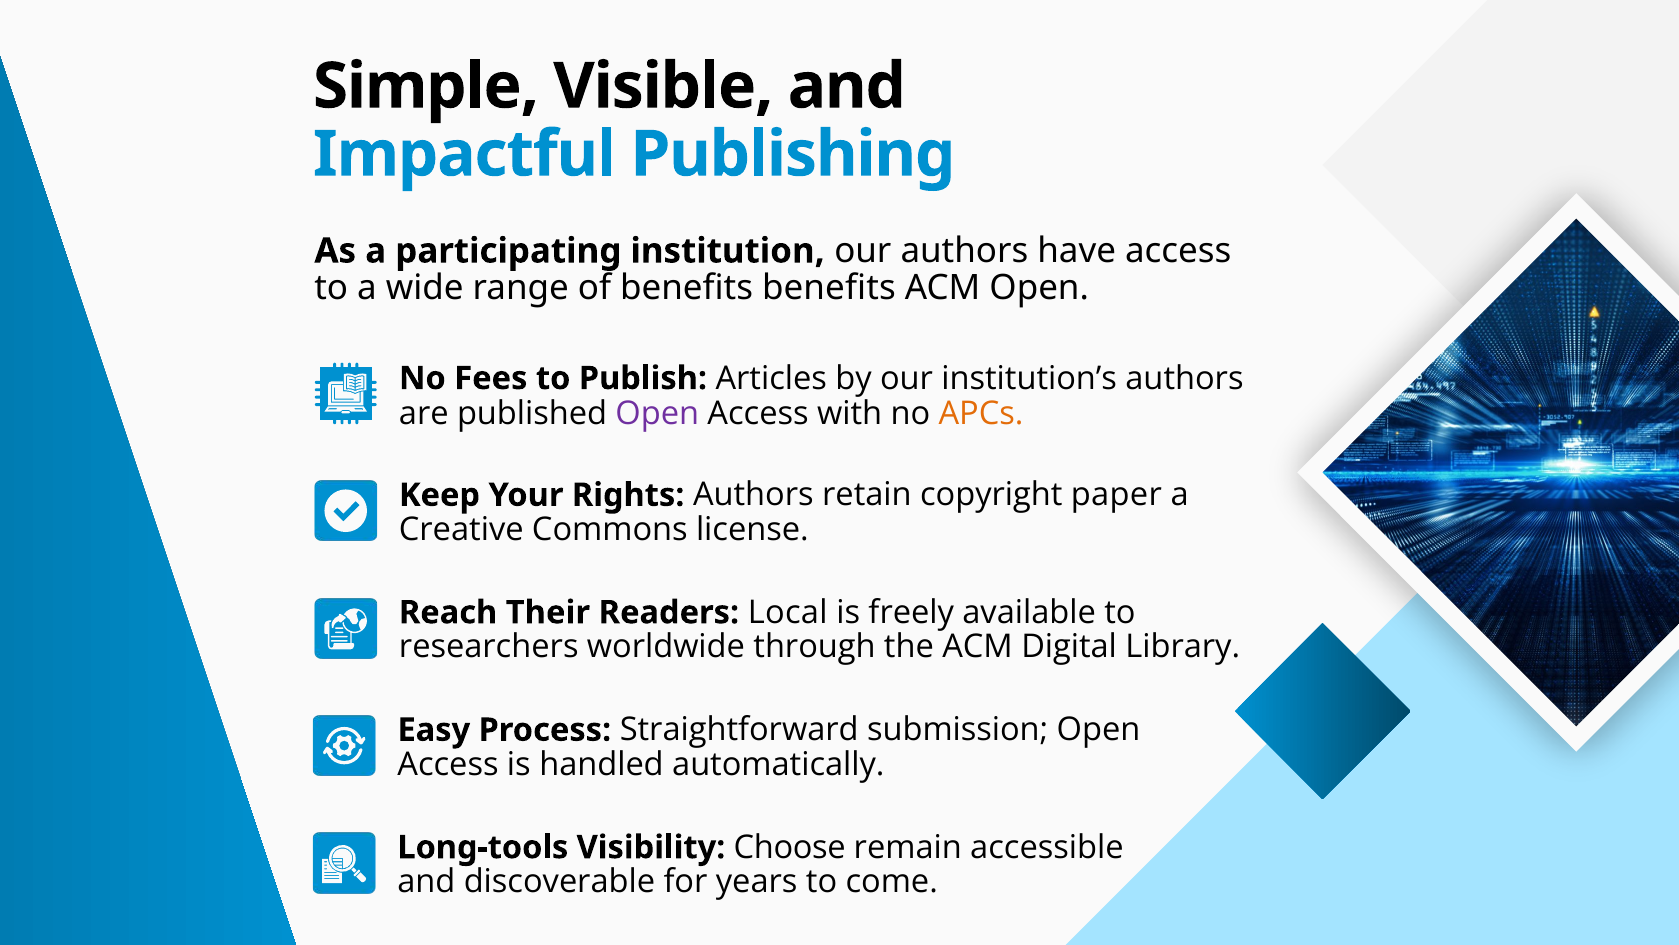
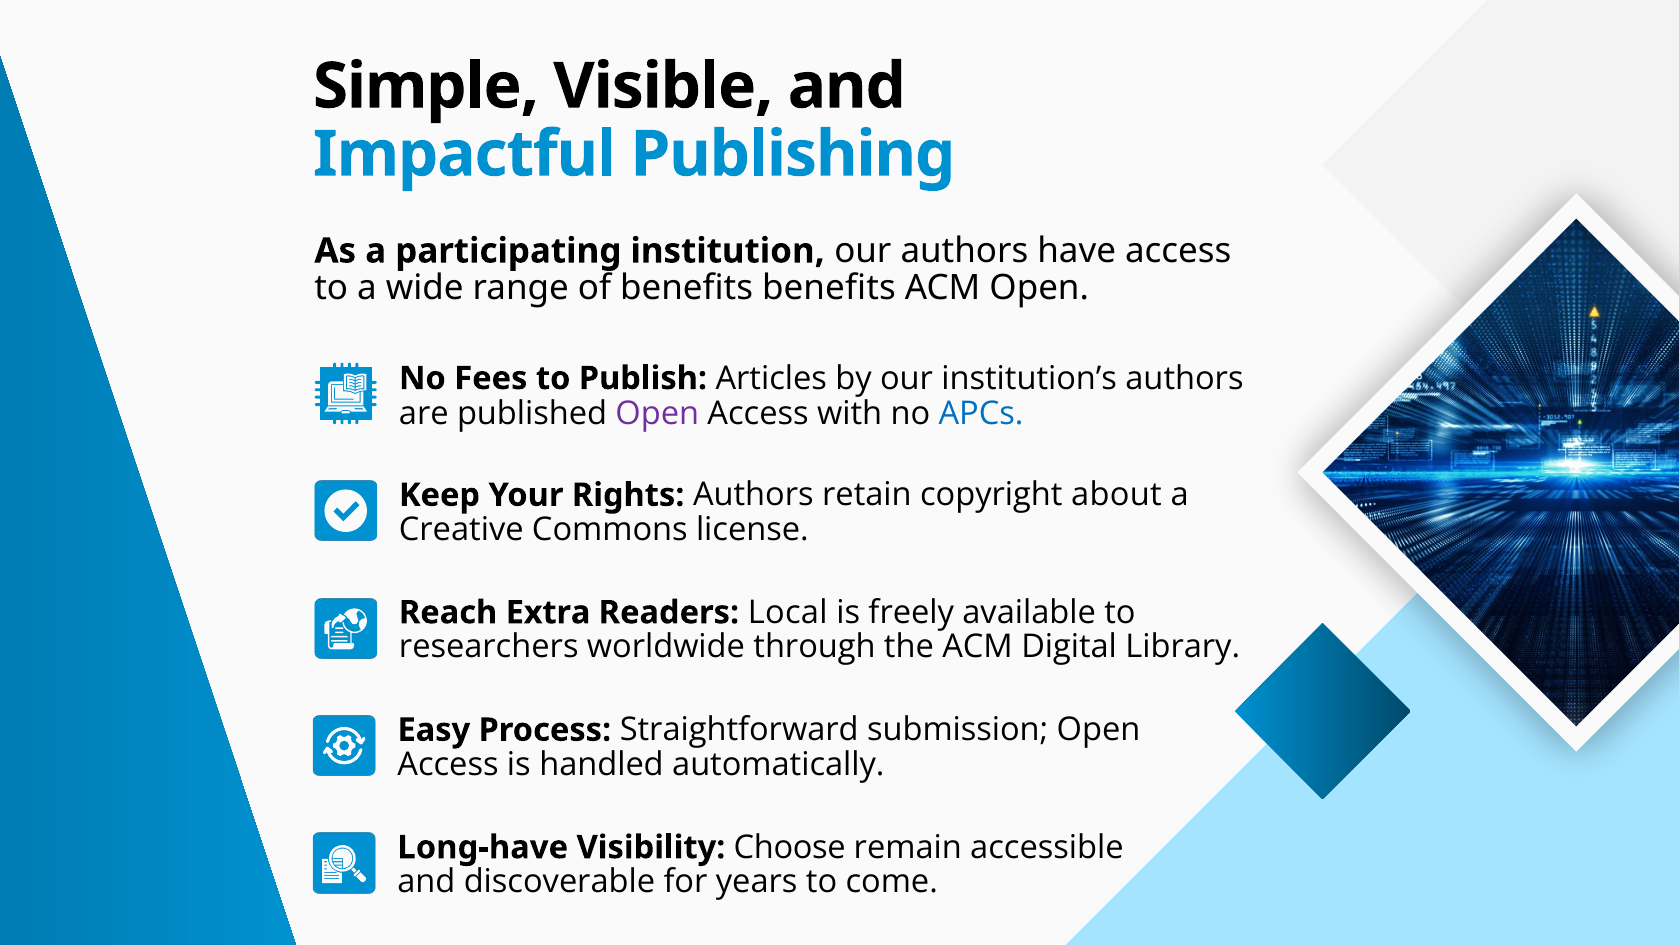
APCs colour: orange -> blue (981, 413)
paper: paper -> about (1116, 495)
Their: Their -> Extra (548, 612)
Long-tools: Long-tools -> Long-have (483, 847)
